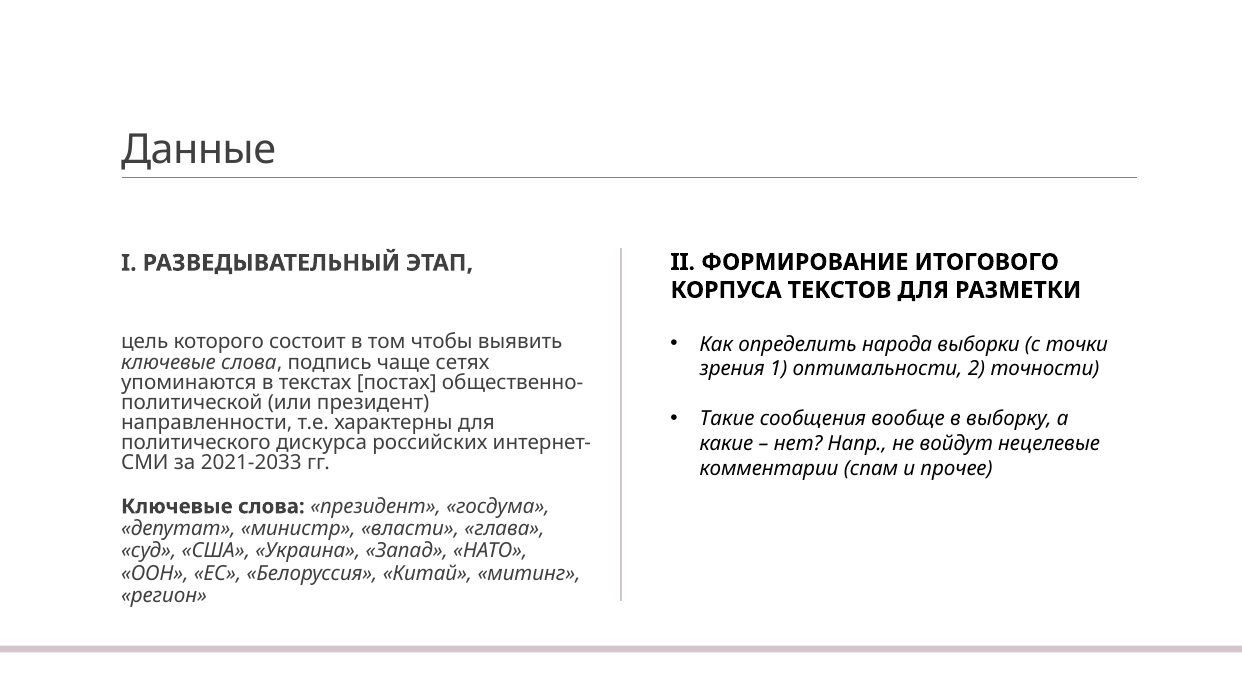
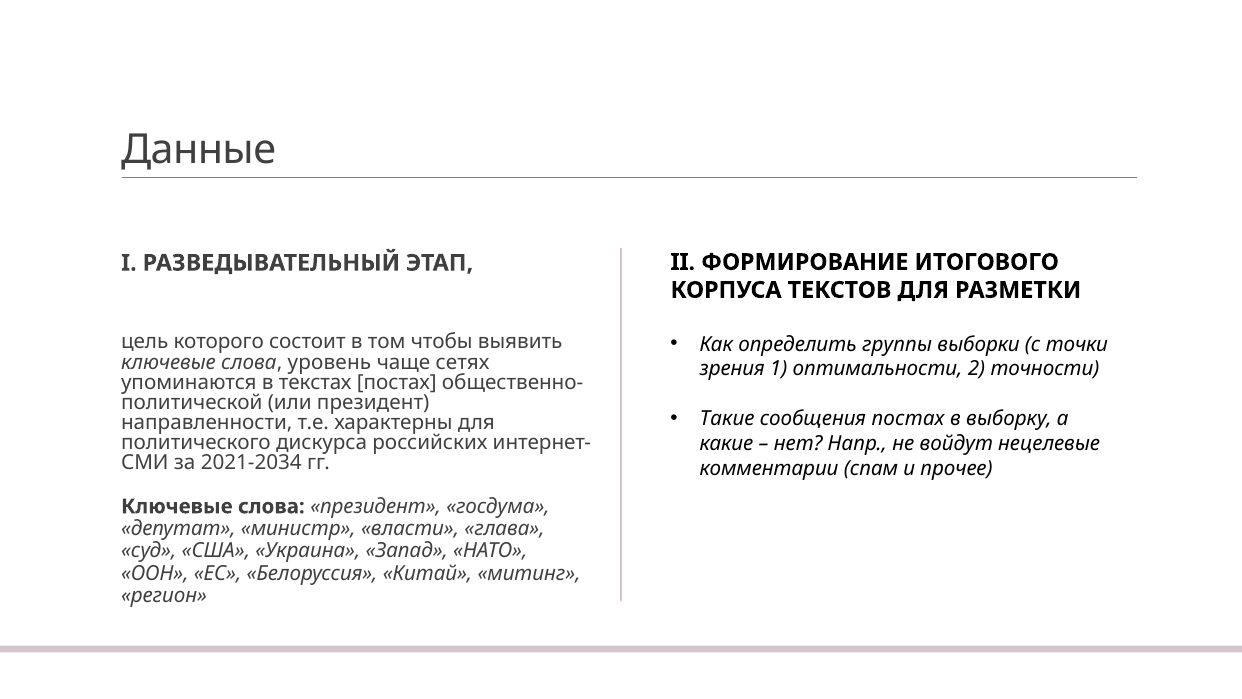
народа: народа -> группы (897, 344)
подпись: подпись -> уровень (329, 362)
сообщения вообще: вообще -> постах (908, 419)
2021-2033: 2021-2033 -> 2021-2034 (251, 462)
